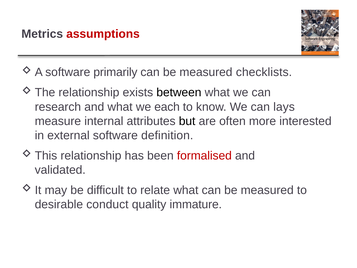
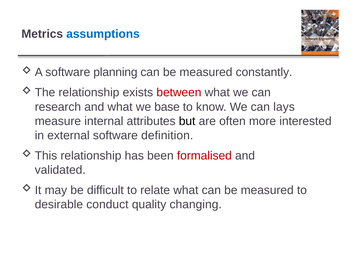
assumptions colour: red -> blue (103, 34)
primarily: primarily -> planning (115, 72)
checklists: checklists -> constantly (264, 72)
between colour: black -> red (179, 92)
each: each -> base (167, 107)
immature: immature -> changing (196, 204)
